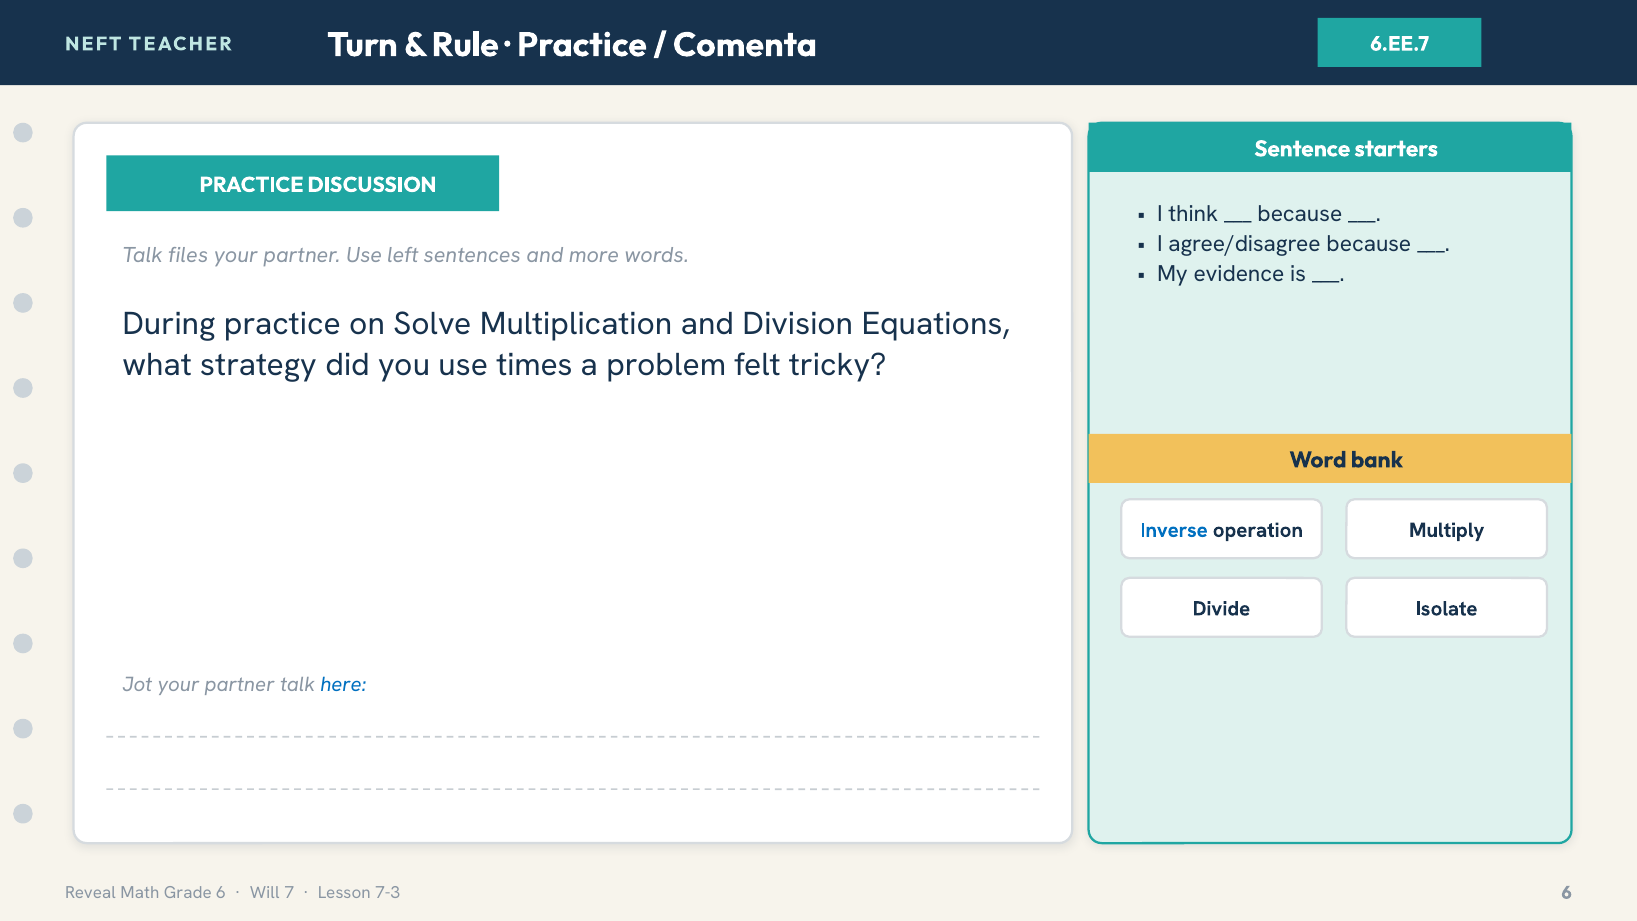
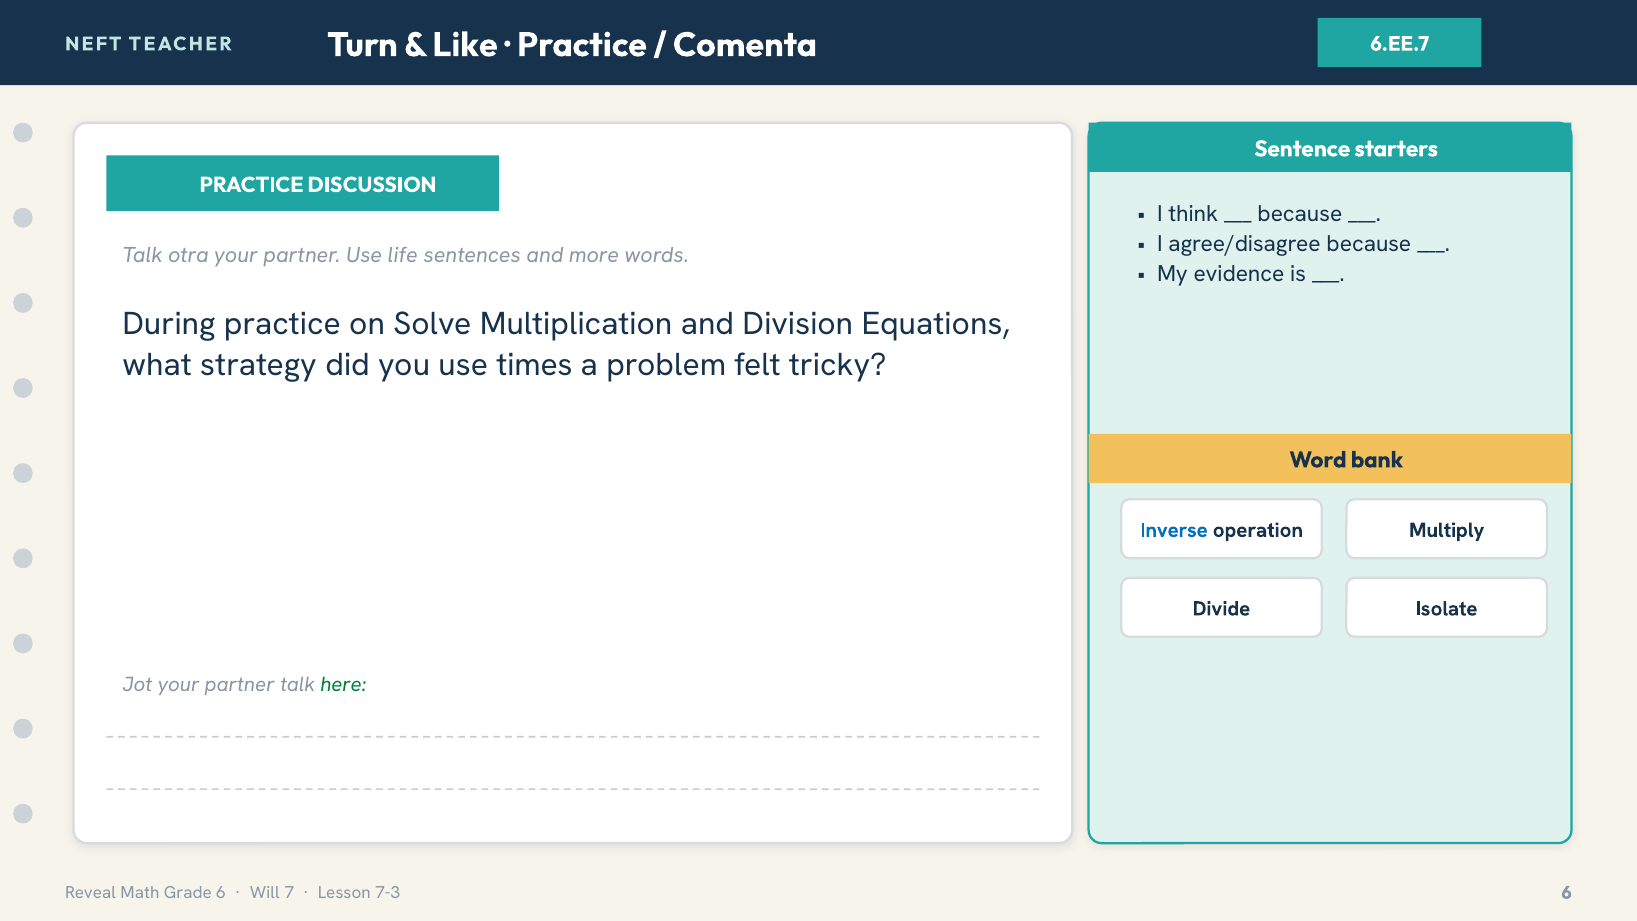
Rule: Rule -> Like (465, 45)
files: files -> otra (188, 255)
left: left -> life (403, 255)
here colour: blue -> green (343, 685)
